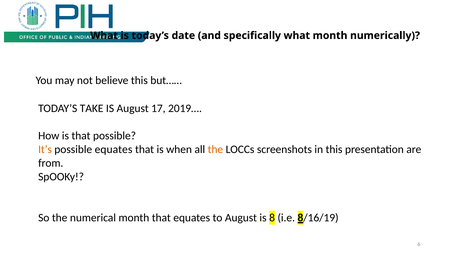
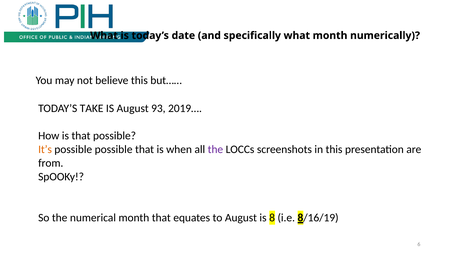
17: 17 -> 93 (158, 108)
possible equates: equates -> possible (114, 149)
the colour: orange -> purple (215, 149)
